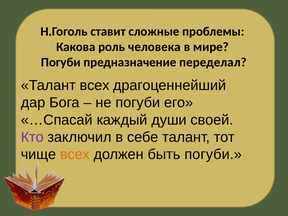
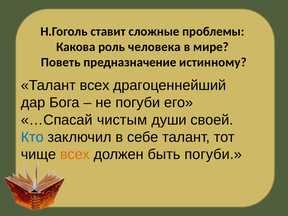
Погуби: Погуби -> Поветь (61, 62)
переделал: переделал -> истинному (213, 62)
каждый: каждый -> чистым (122, 120)
Кто colour: purple -> blue (32, 137)
